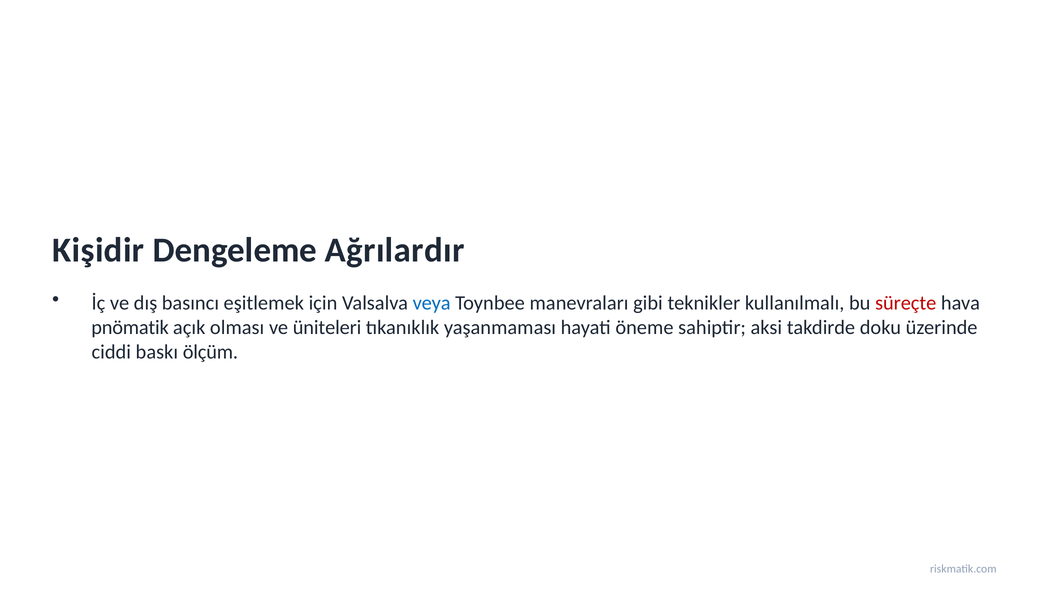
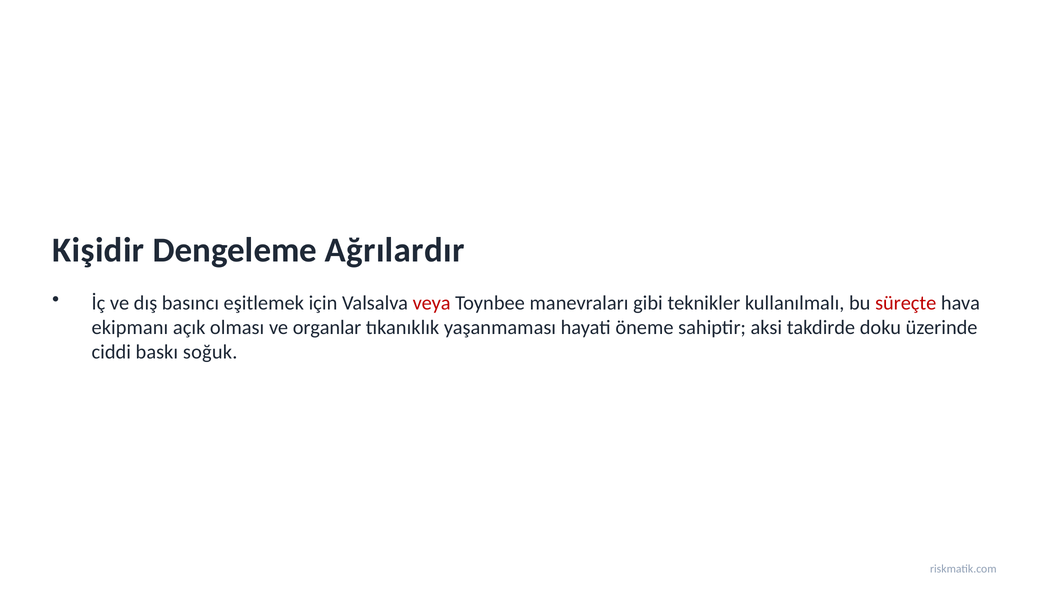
veya colour: blue -> red (432, 303)
pnömatik: pnömatik -> ekipmanı (130, 328)
üniteleri: üniteleri -> organlar (327, 328)
ölçüm: ölçüm -> soğuk (210, 352)
